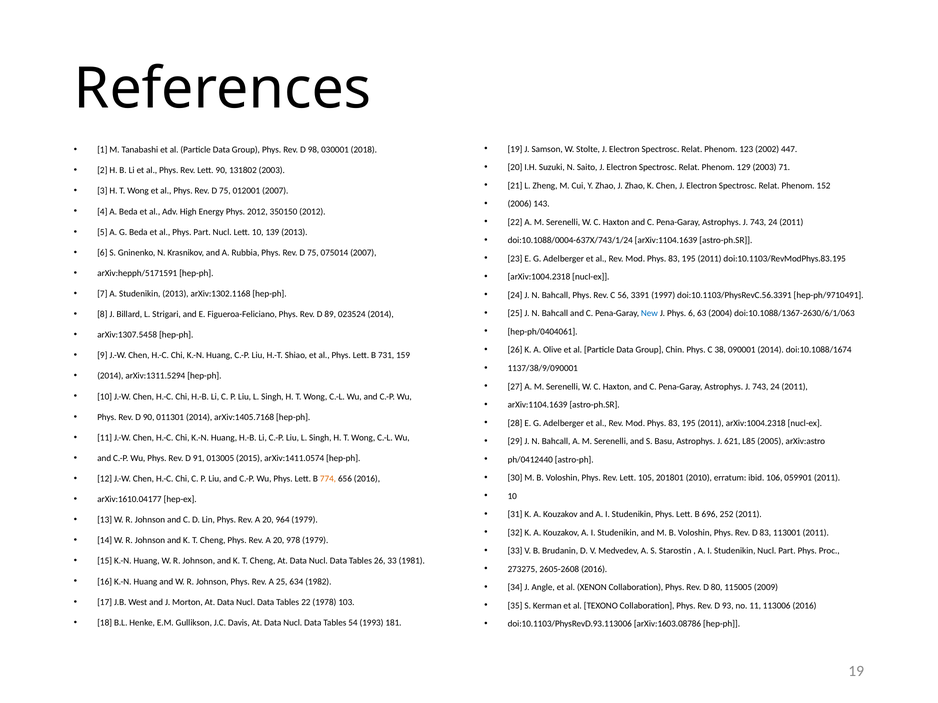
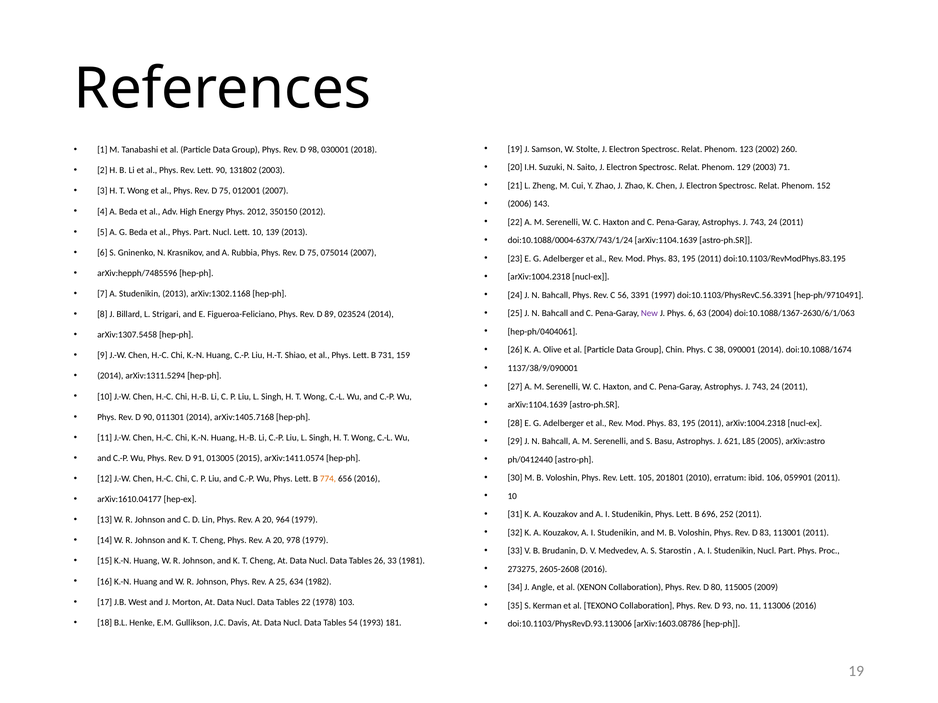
447: 447 -> 260 (789, 149)
arXiv:hepph/5171591: arXiv:hepph/5171591 -> arXiv:hepph/7485596 (137, 273)
New colour: blue -> purple (649, 314)
